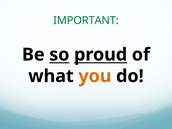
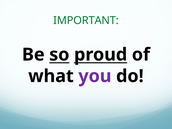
you colour: orange -> purple (95, 76)
